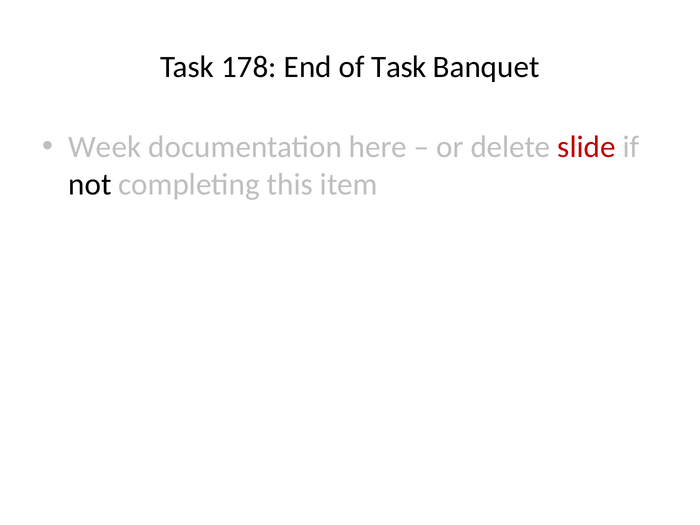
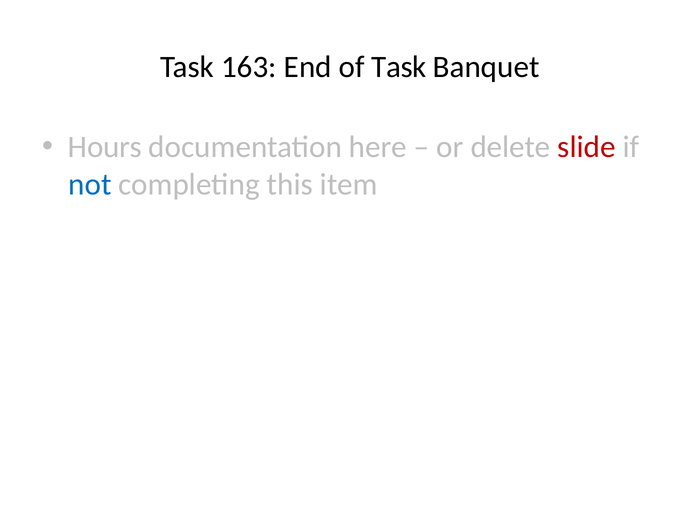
178: 178 -> 163 (249, 67)
Week: Week -> Hours (105, 147)
not colour: black -> blue (90, 184)
